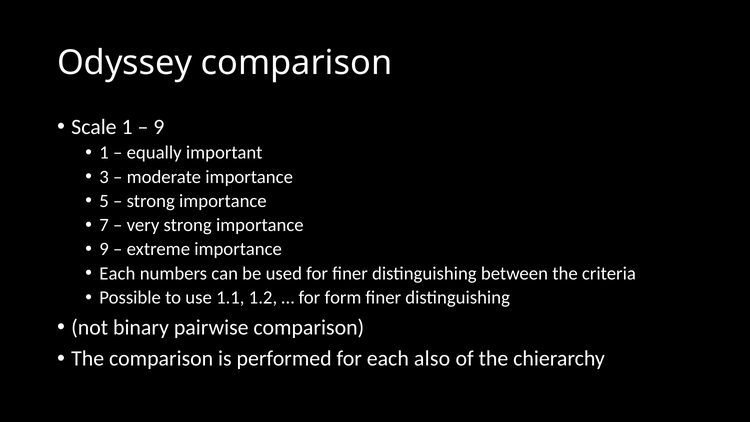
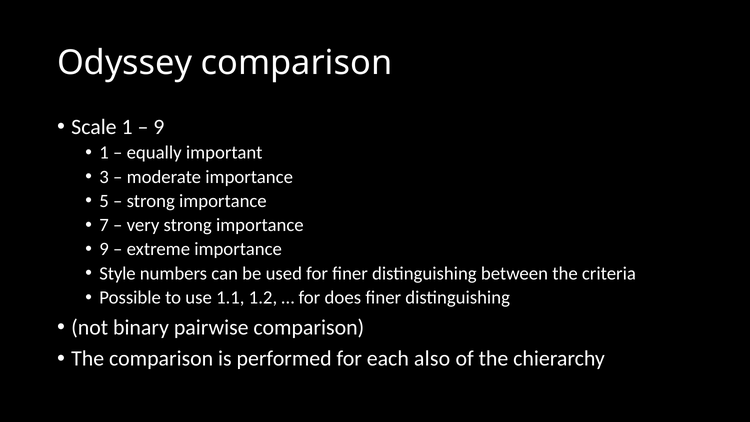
Each: Each -> Style (117, 273)
form: form -> does (343, 297)
